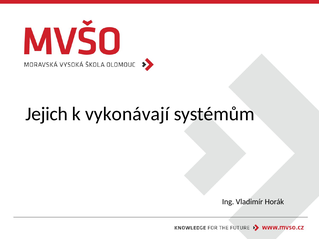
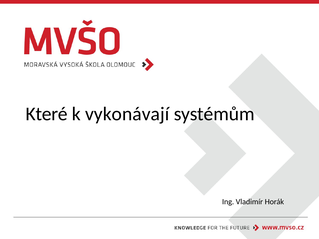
Jejich: Jejich -> Které (47, 114)
